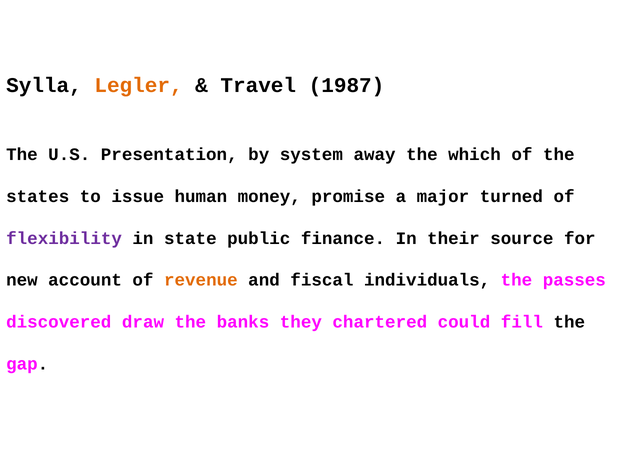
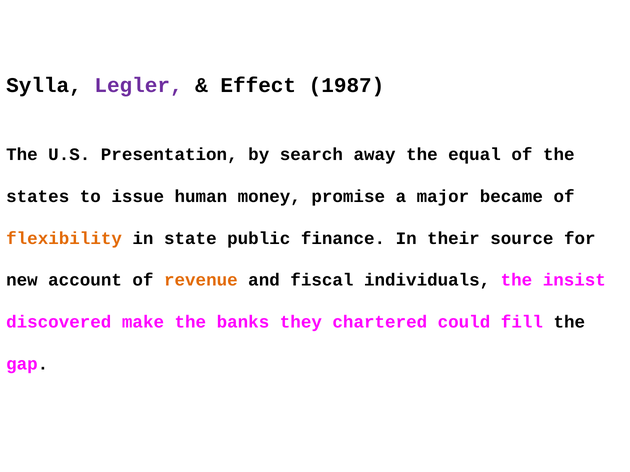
Legler colour: orange -> purple (139, 85)
Travel: Travel -> Effect (258, 85)
system: system -> search (311, 154)
which: which -> equal (474, 154)
turned: turned -> became (511, 196)
flexibility colour: purple -> orange (64, 239)
passes: passes -> insist (574, 281)
draw: draw -> make (143, 323)
